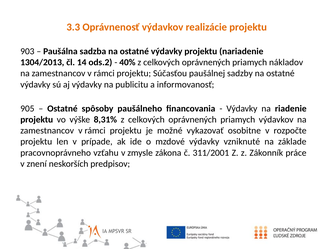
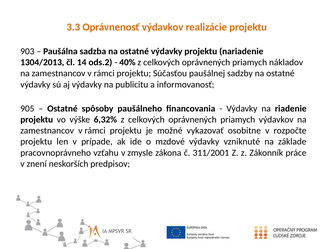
8,31%: 8,31% -> 6,32% (105, 120)
